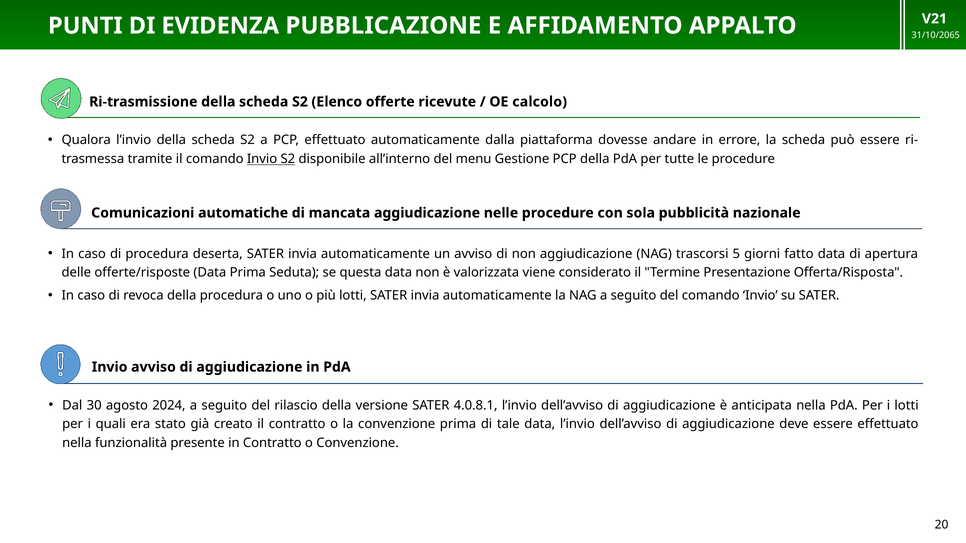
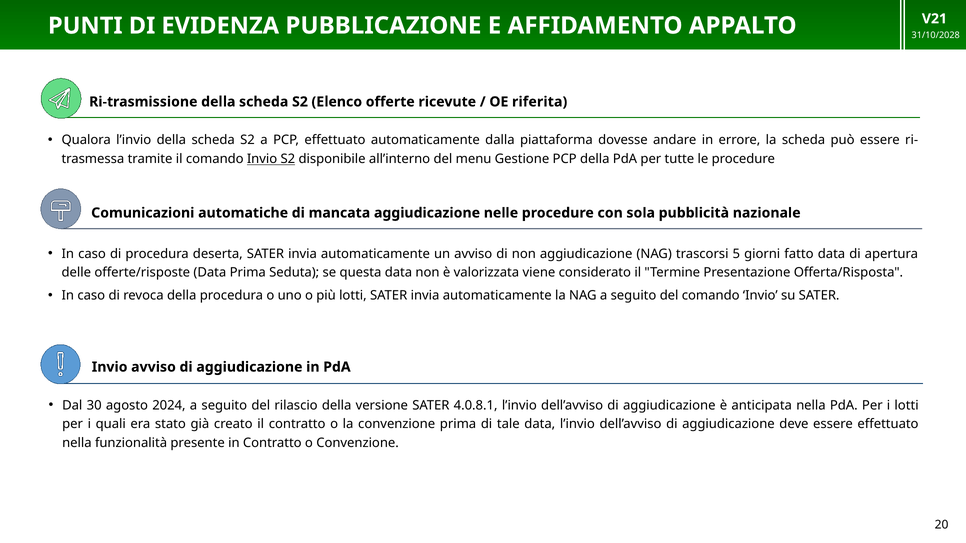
31/10/2065: 31/10/2065 -> 31/10/2028 (936, 35)
calcolo: calcolo -> riferita (540, 102)
